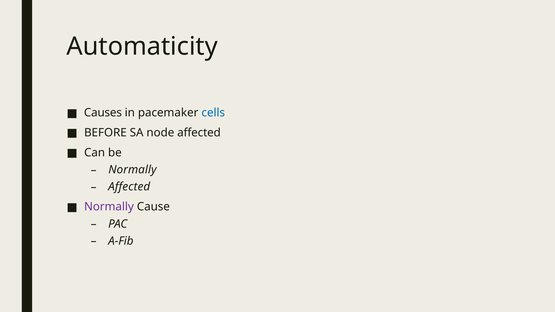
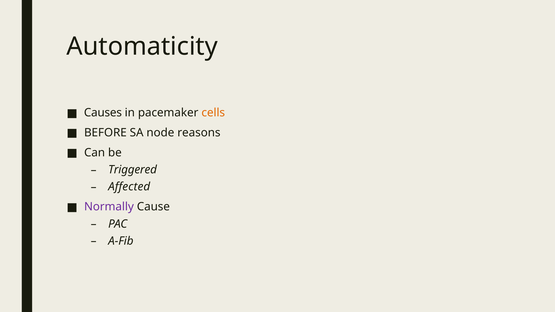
cells colour: blue -> orange (213, 113)
node affected: affected -> reasons (199, 133)
Normally: Normally -> Triggered (133, 170)
